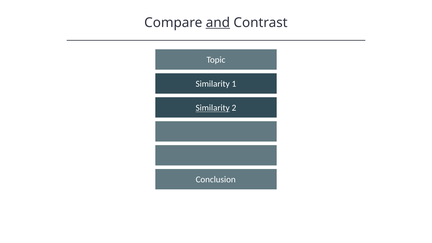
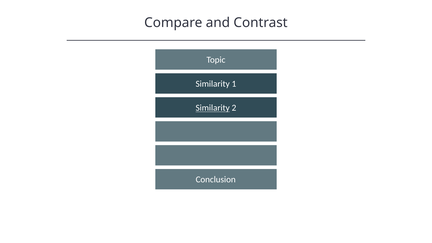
and underline: present -> none (218, 23)
